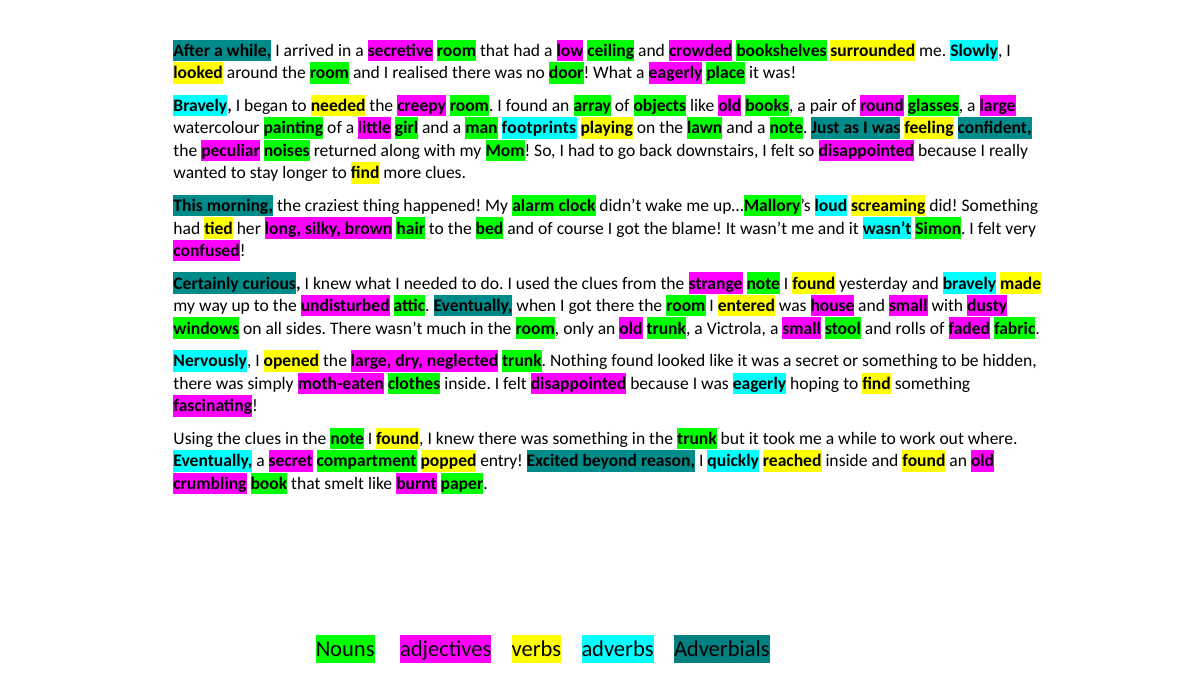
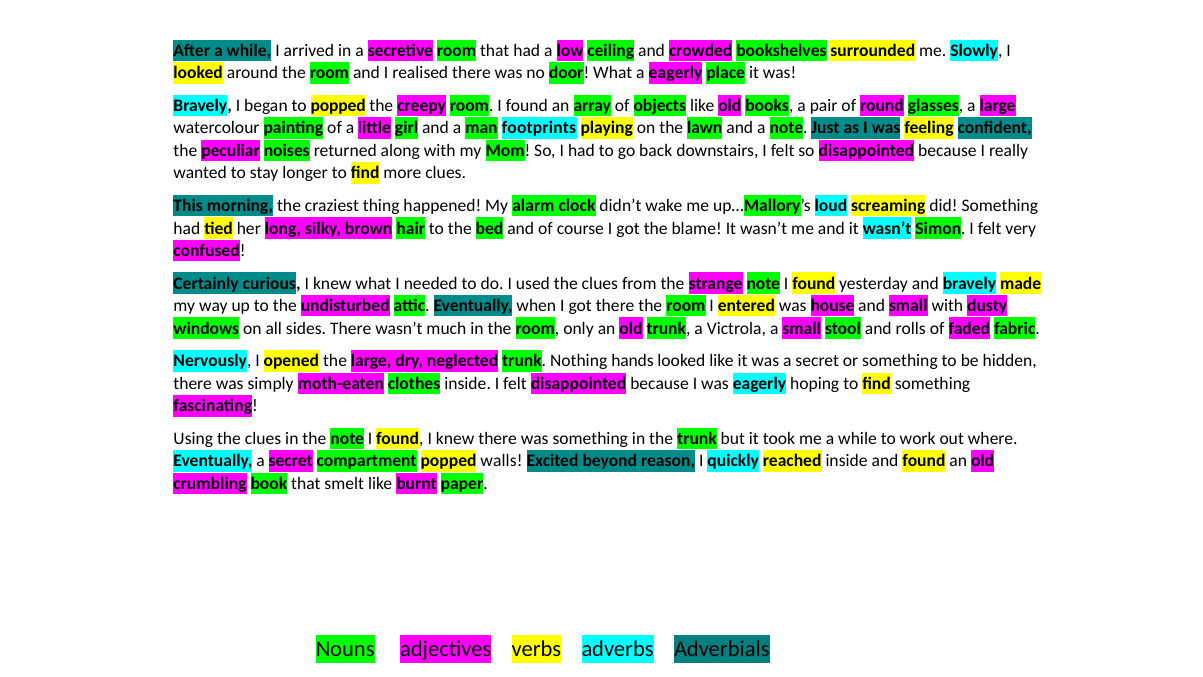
to needed: needed -> popped (338, 105)
Nothing found: found -> hands (632, 361)
entry: entry -> walls (501, 461)
